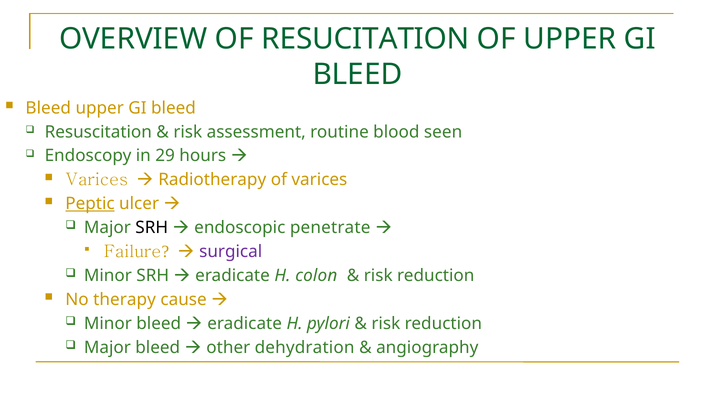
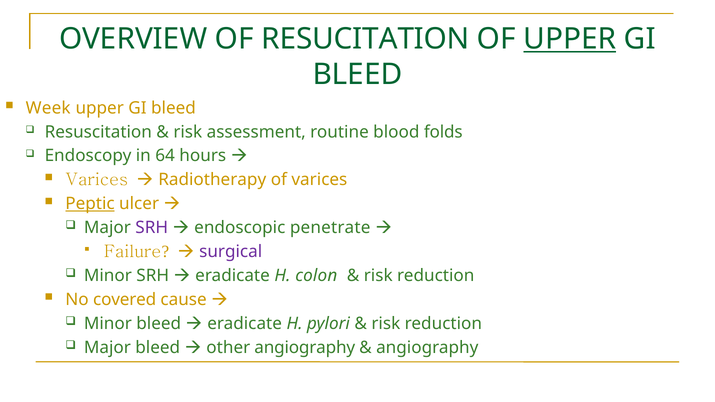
UPPER underline: none -> present (570, 39)
Bleed: Bleed -> Week (48, 108)
seen: seen -> folds (443, 132)
29: 29 -> 64 (165, 156)
SRH colour: black -> purple (152, 228)
therapy: therapy -> covered (125, 300)
other dehydration: dehydration -> angiography (305, 348)
